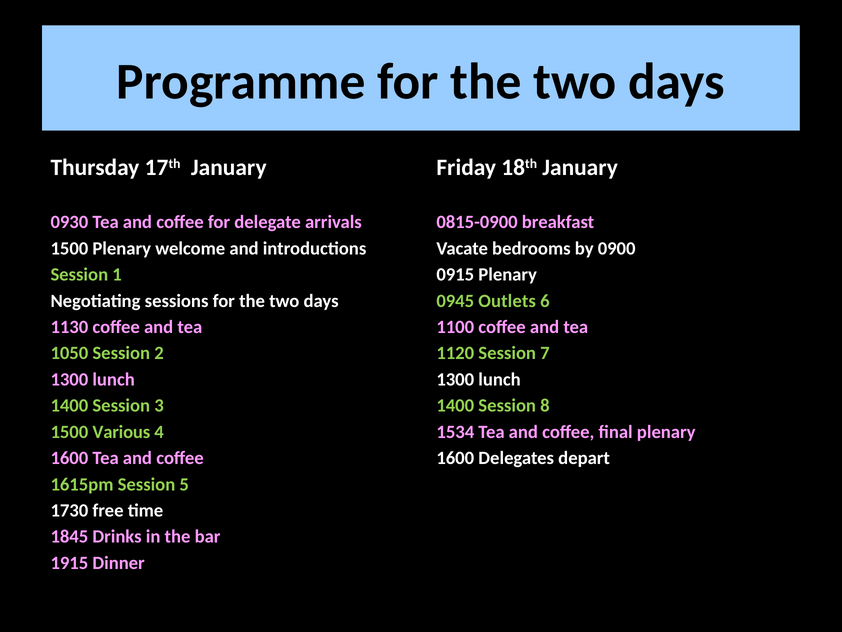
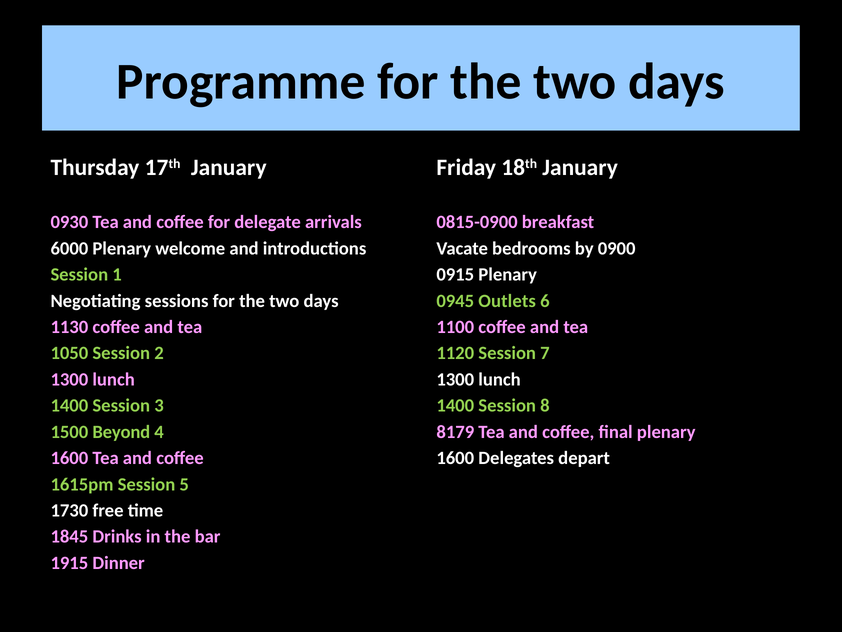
1500: 1500 -> 6000 (69, 248)
Various: Various -> Beyond (121, 432)
1534: 1534 -> 8179 (455, 432)
